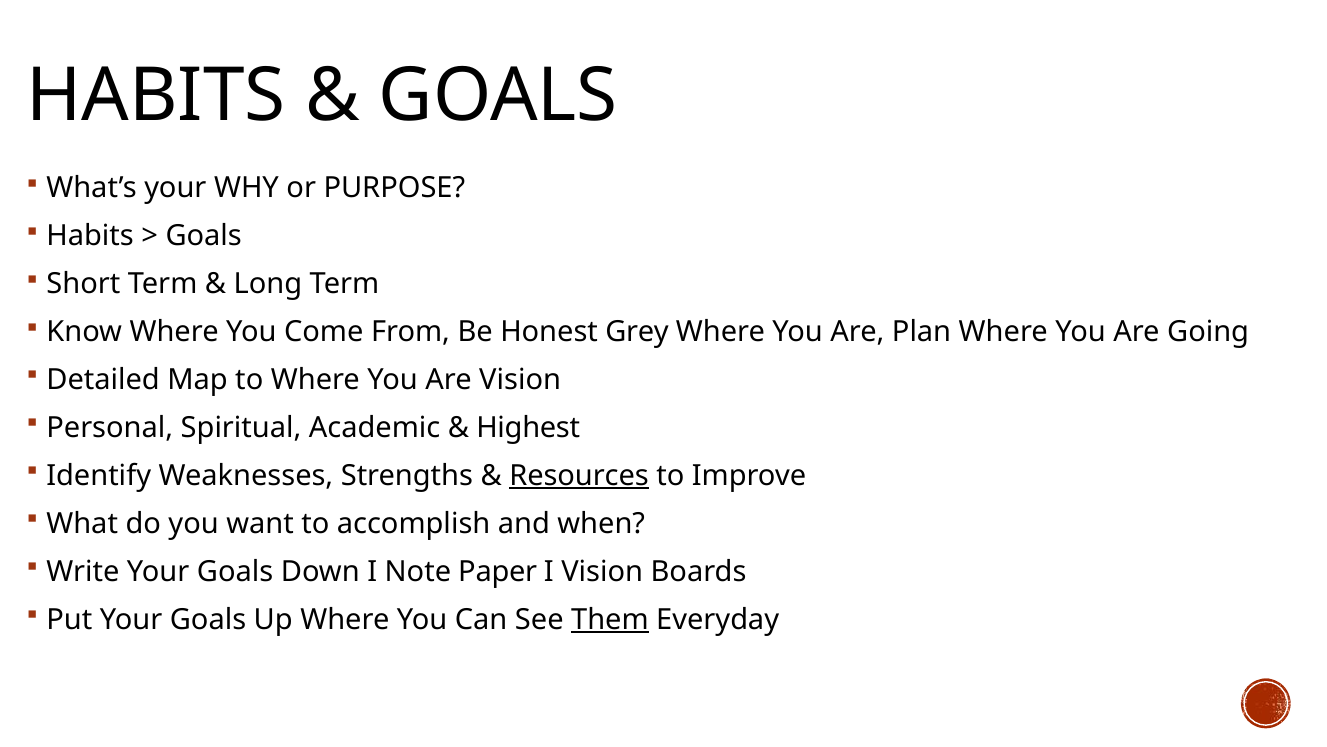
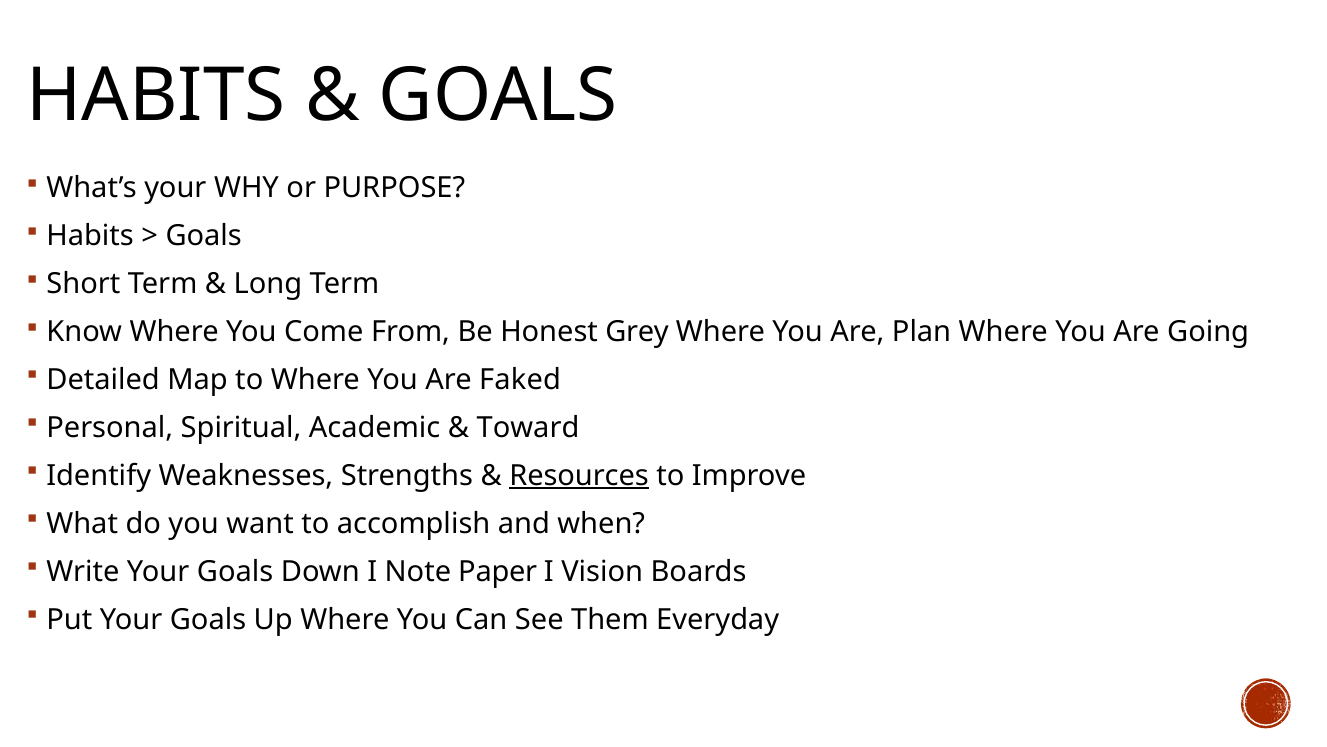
Are Vision: Vision -> Faked (520, 379)
Highest: Highest -> Toward (528, 427)
Them underline: present -> none (610, 619)
